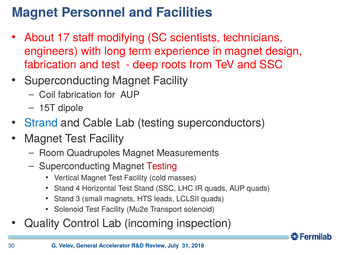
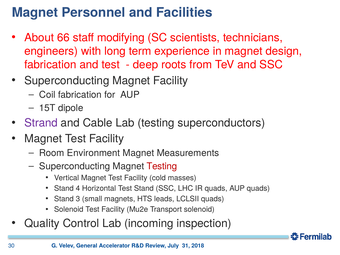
17: 17 -> 66 (63, 38)
Strand colour: blue -> purple (41, 123)
Quadrupoles: Quadrupoles -> Environment (94, 153)
